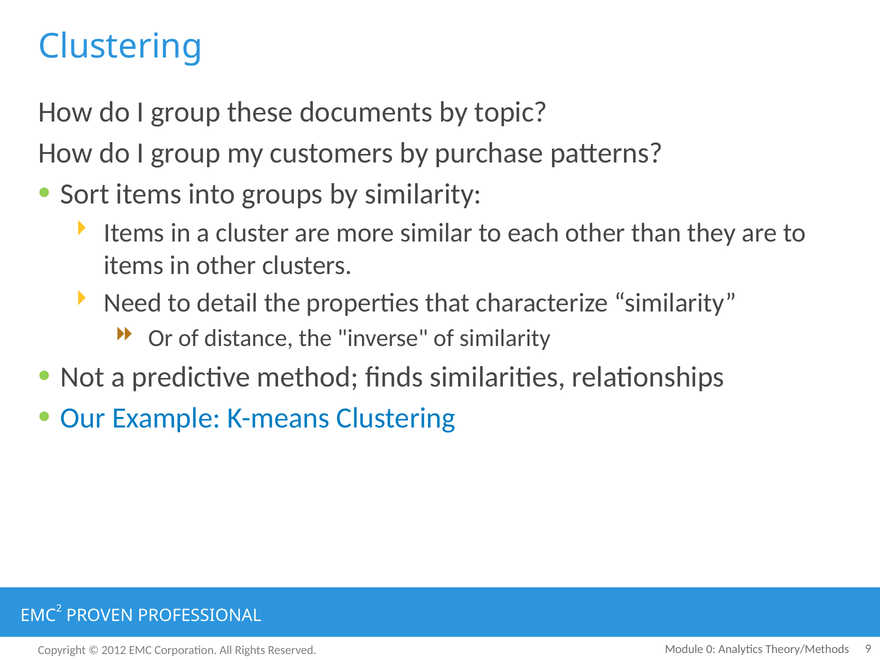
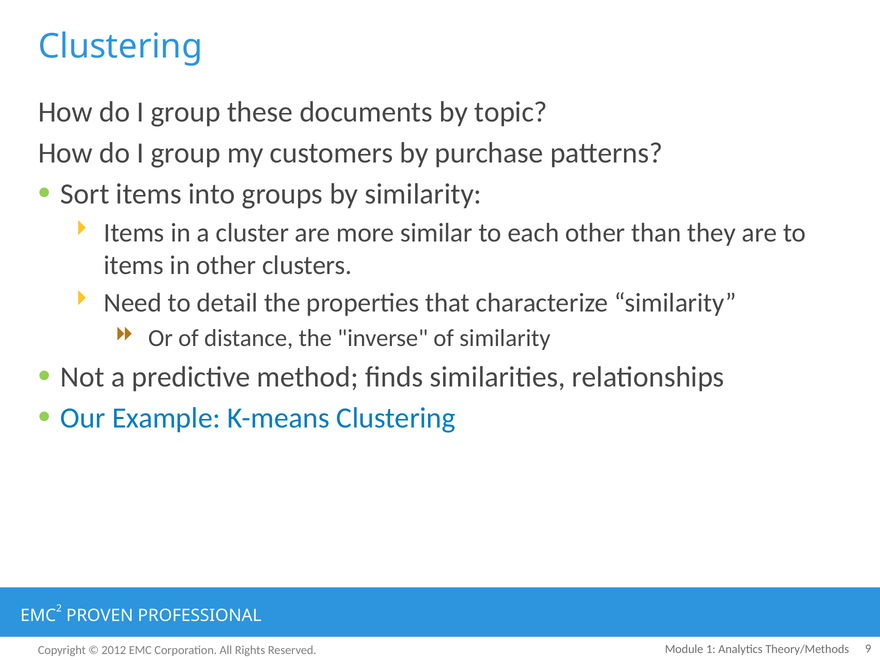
0: 0 -> 1 (711, 649)
